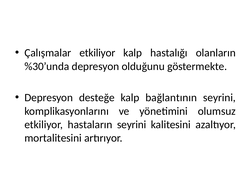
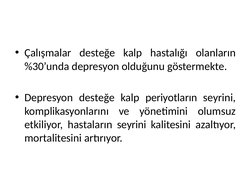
Çalışmalar etkiliyor: etkiliyor -> desteğe (97, 53)
bağlantının: bağlantının -> periyotların (171, 97)
